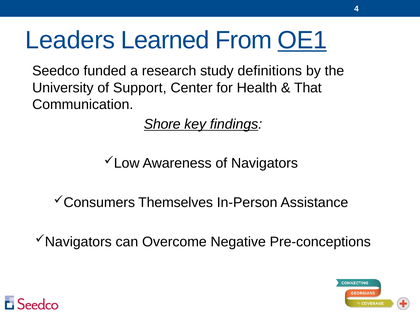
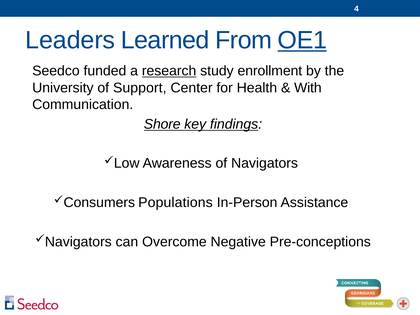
research underline: none -> present (169, 71)
definitions: definitions -> enrollment (270, 71)
That: That -> With (308, 88)
Themselves: Themselves -> Populations (175, 203)
